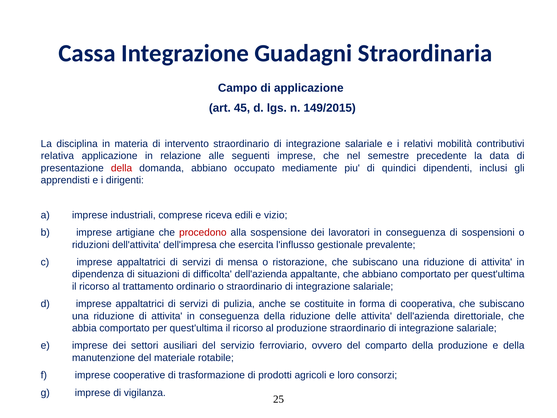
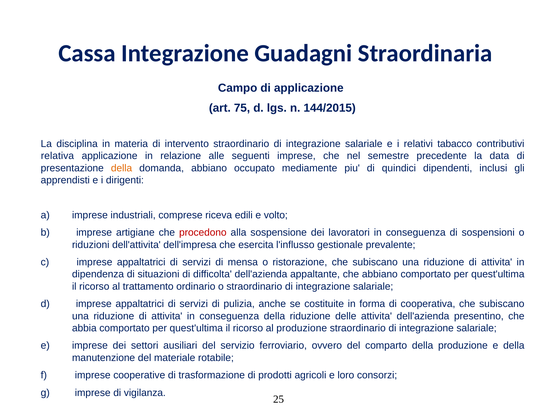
45: 45 -> 75 (242, 108)
149/2015: 149/2015 -> 144/2015 (330, 108)
mobilità: mobilità -> tabacco (455, 144)
della colour: red -> orange (122, 168)
vizio: vizio -> volto (276, 215)
direttoriale: direttoriale -> presentino (479, 316)
